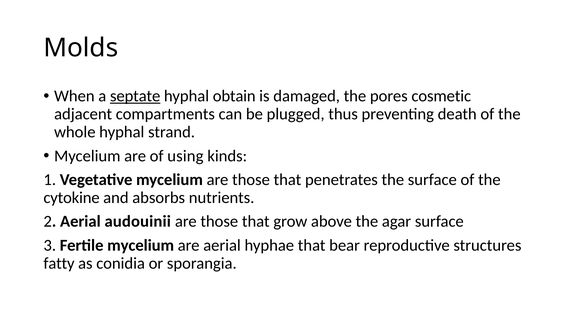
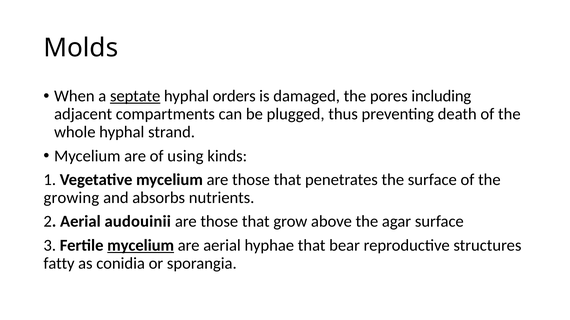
obtain: obtain -> orders (234, 96)
cosmetic: cosmetic -> including (441, 96)
cytokine: cytokine -> growing (71, 198)
mycelium underline: none -> present (141, 246)
